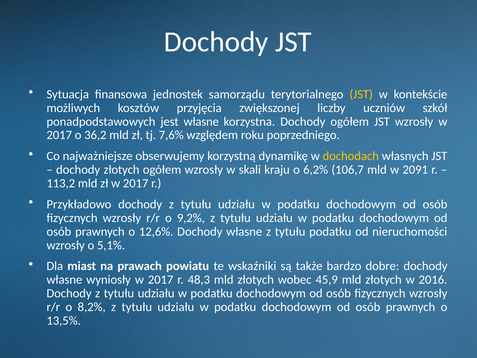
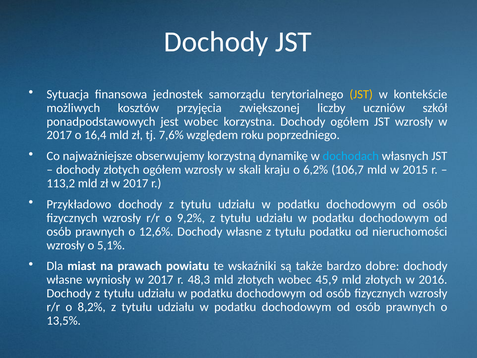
jest własne: własne -> wobec (201, 121)
36,2: 36,2 -> 16,4 (95, 135)
dochodach colour: yellow -> light blue (351, 156)
2091: 2091 -> 2015 (415, 170)
